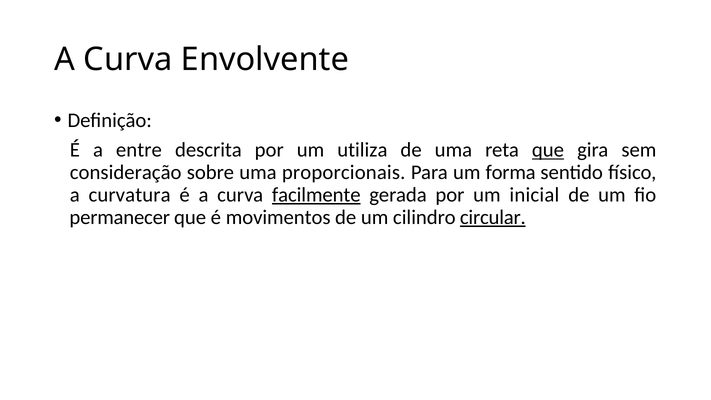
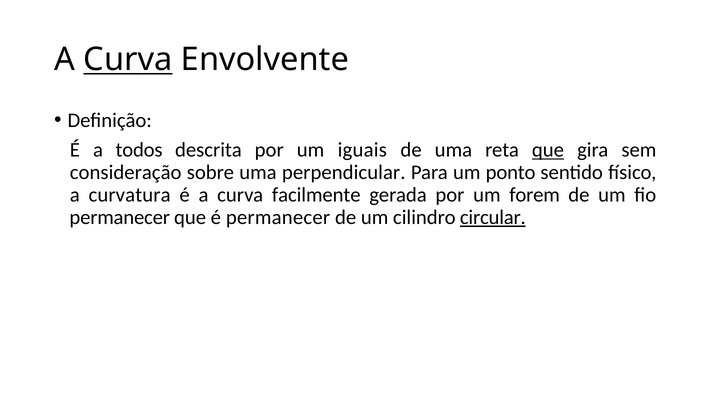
Curva underline: none -> present (128, 60)
entre: entre -> todos (139, 150)
utiliza: utiliza -> iguais (362, 150)
proporcionais: proporcionais -> perpendicular (344, 172)
forma: forma -> ponto (511, 172)
facilmente underline: present -> none (316, 195)
inicial: inicial -> forem (535, 195)
é movimentos: movimentos -> permanecer (278, 217)
